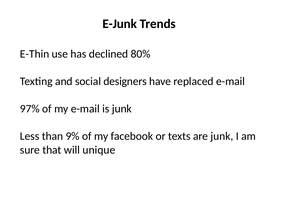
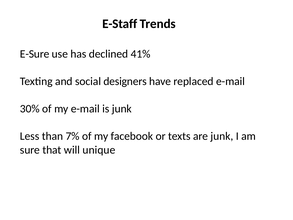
E-Junk: E-Junk -> E-Staff (120, 24)
E-Thin: E-Thin -> E-Sure (35, 54)
80%: 80% -> 41% (141, 54)
97%: 97% -> 30% (30, 109)
9%: 9% -> 7% (73, 136)
